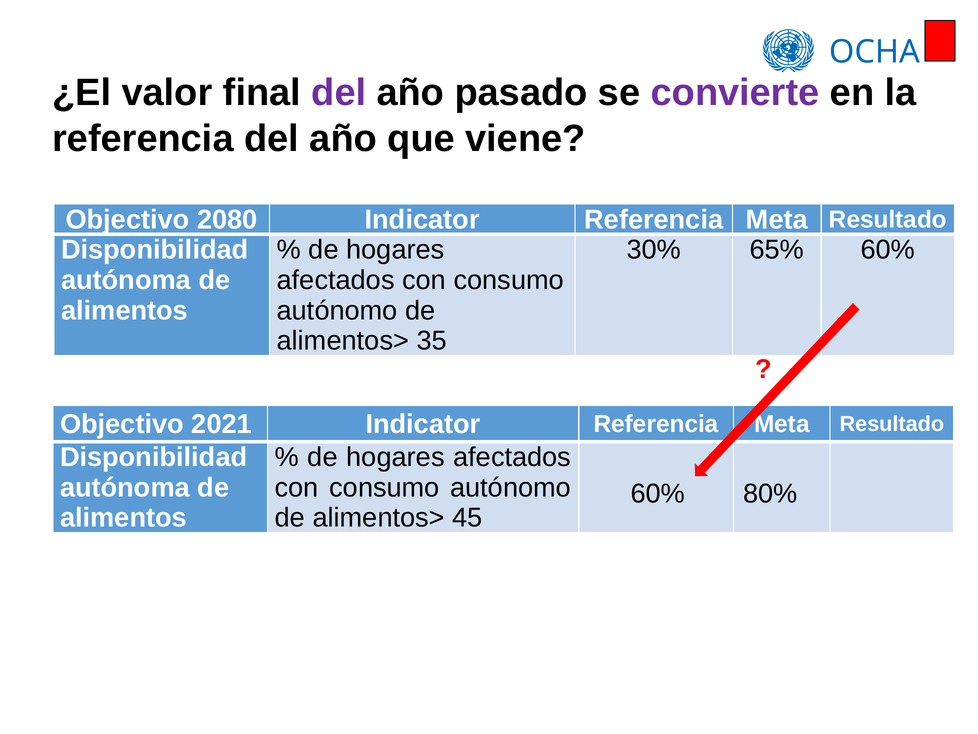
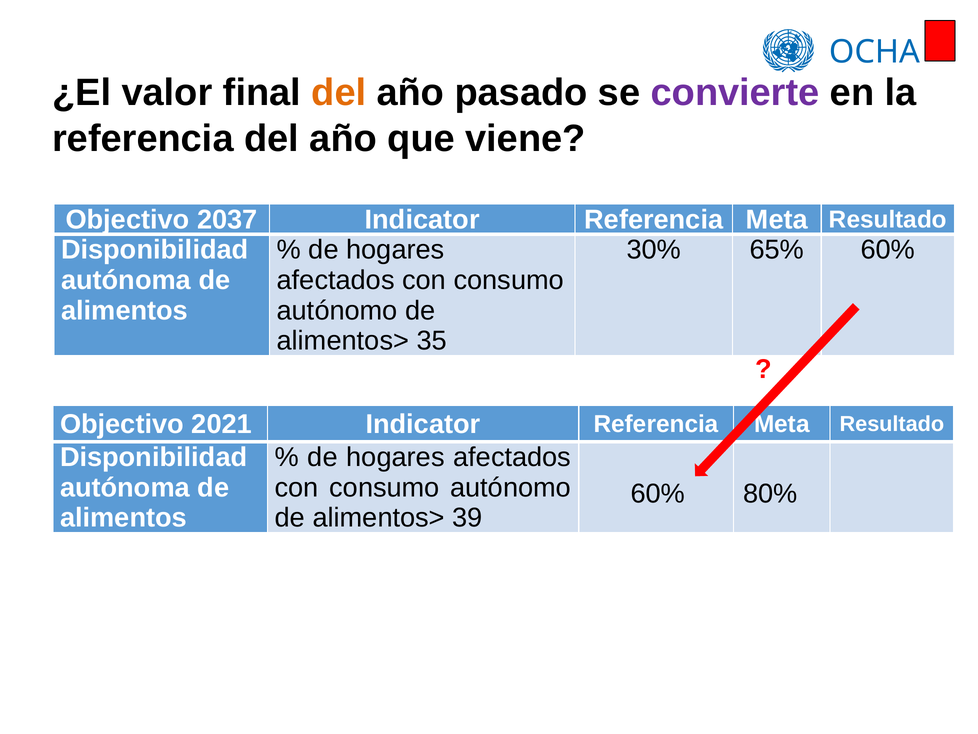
del colour: purple -> orange (339, 93)
2080: 2080 -> 2037 (227, 219)
45: 45 -> 39 (467, 518)
